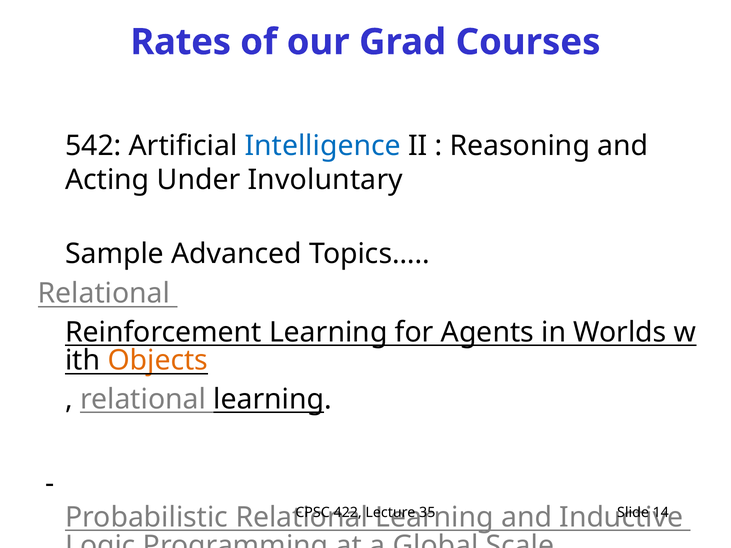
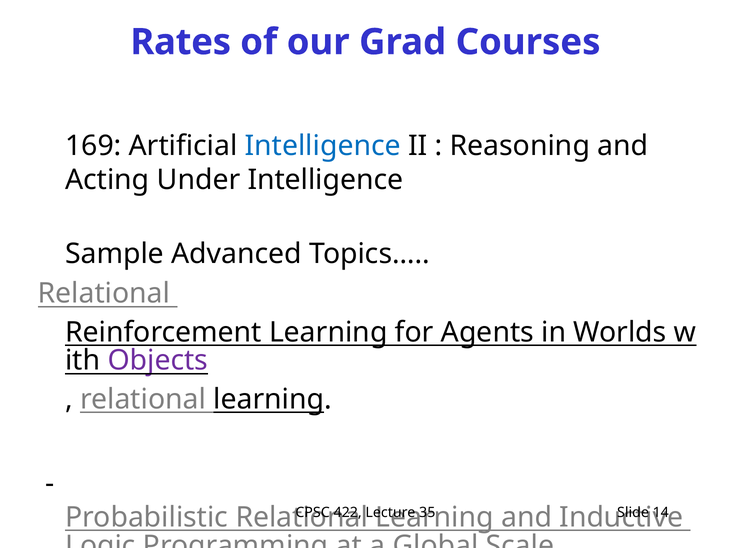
542: 542 -> 169 (93, 146)
Under Involuntary: Involuntary -> Intelligence (325, 180)
Objects colour: orange -> purple (158, 361)
